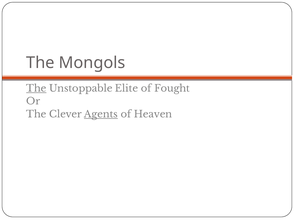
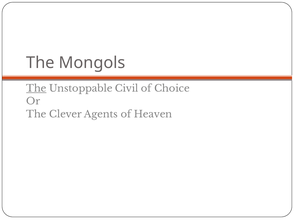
Elite: Elite -> Civil (127, 89)
Fought: Fought -> Choice (172, 89)
Agents underline: present -> none (101, 115)
